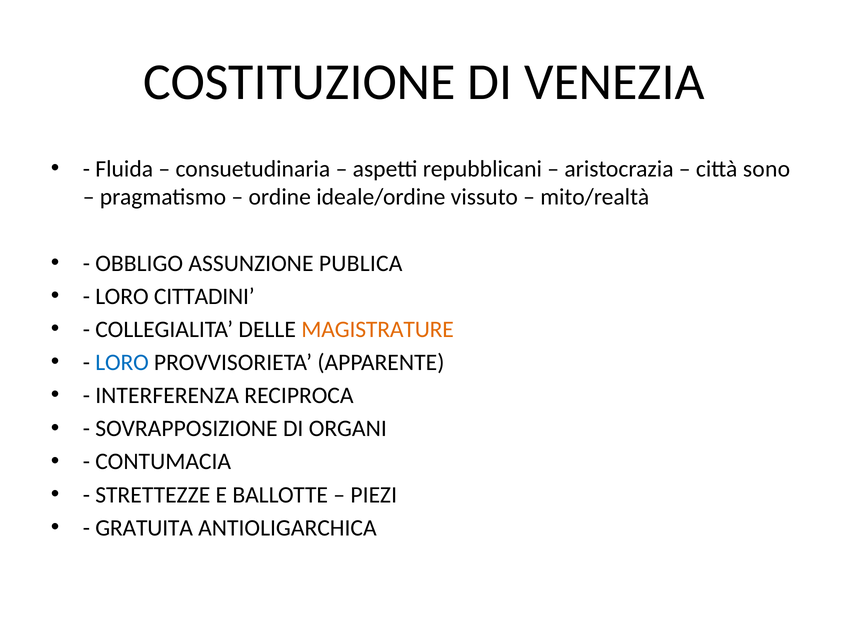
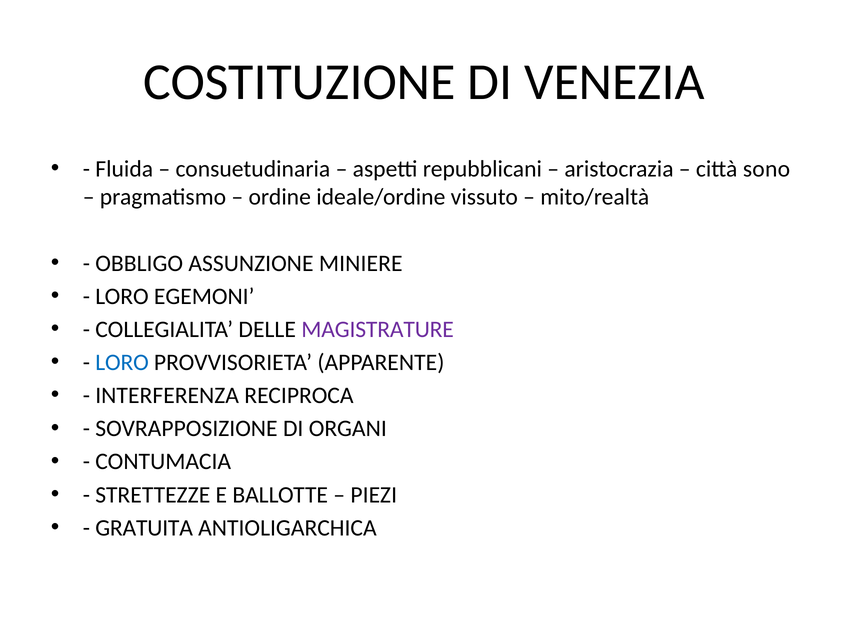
PUBLICA: PUBLICA -> MINIERE (361, 263)
CITTADINI: CITTADINI -> EGEMONI (204, 296)
MAGISTRATURE colour: orange -> purple (378, 329)
